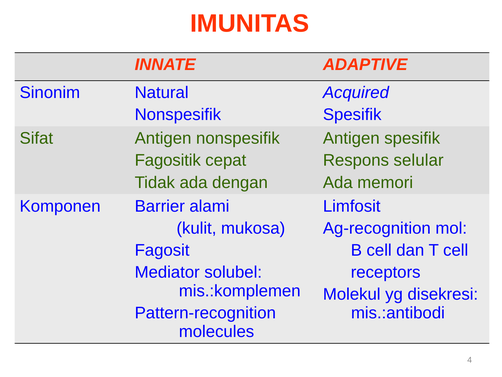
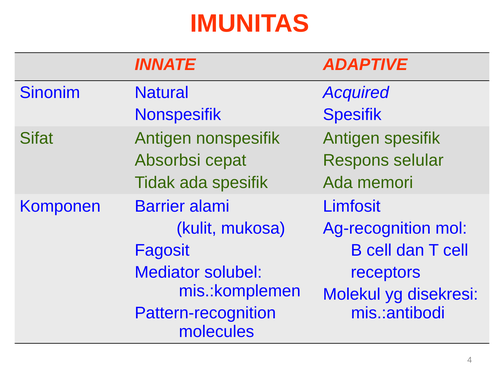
Fagositik: Fagositik -> Absorbsi (168, 160)
ada dengan: dengan -> spesifik (240, 182)
